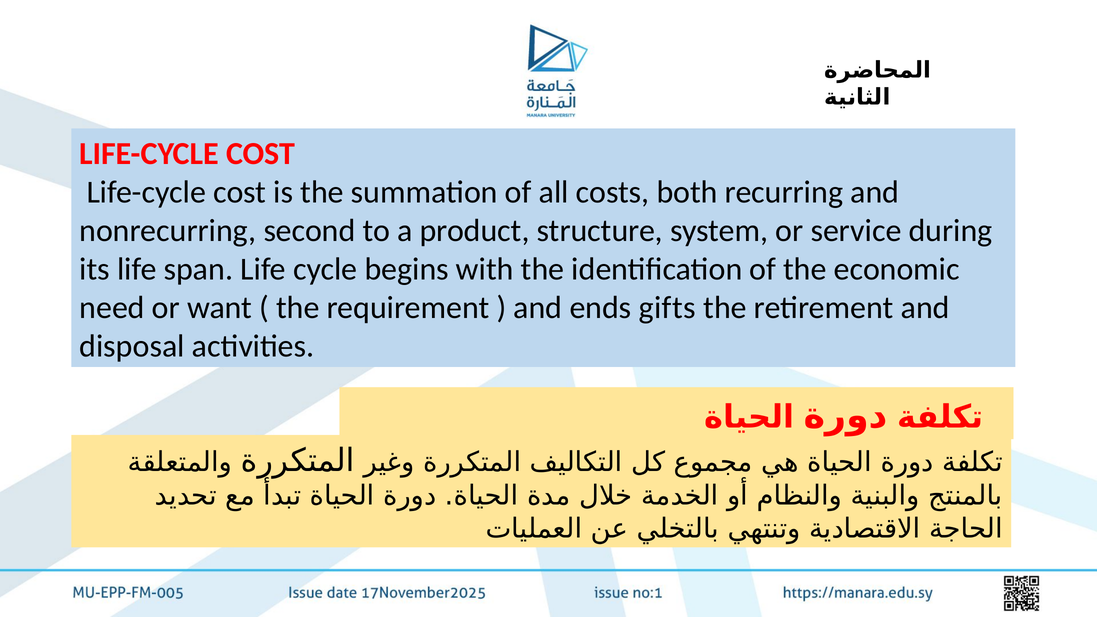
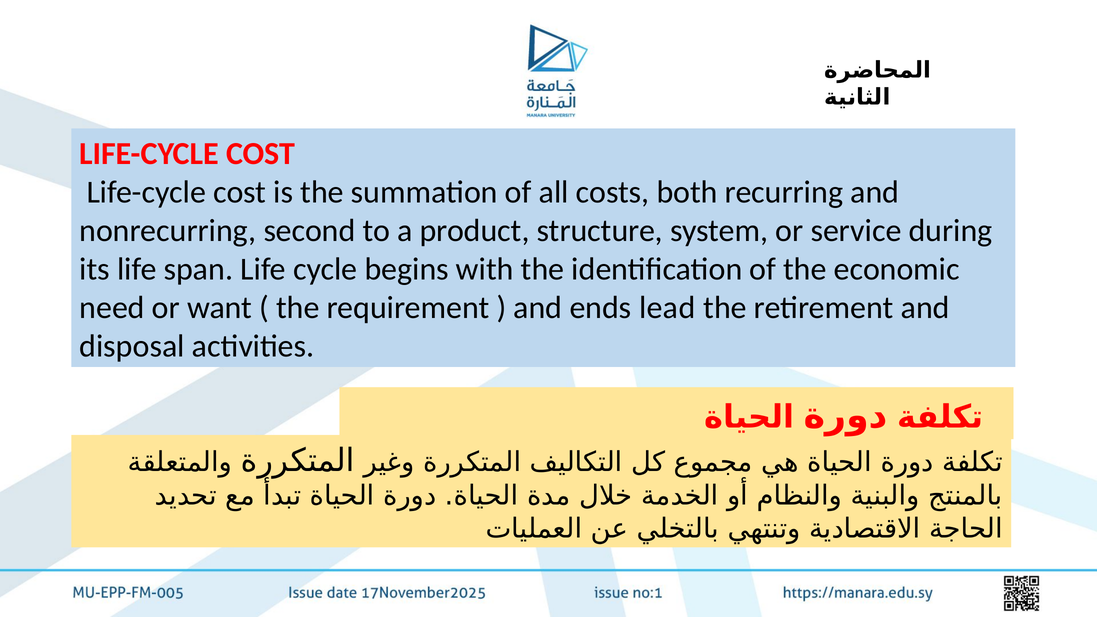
gifts: gifts -> lead (667, 308)
